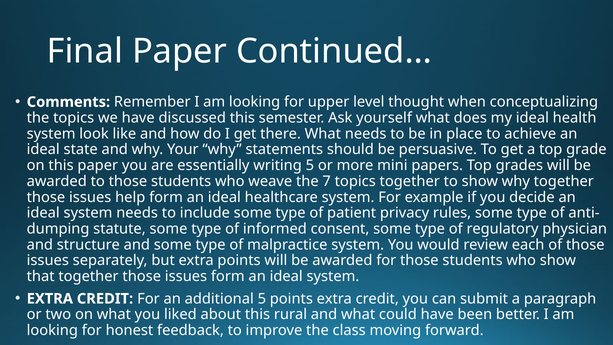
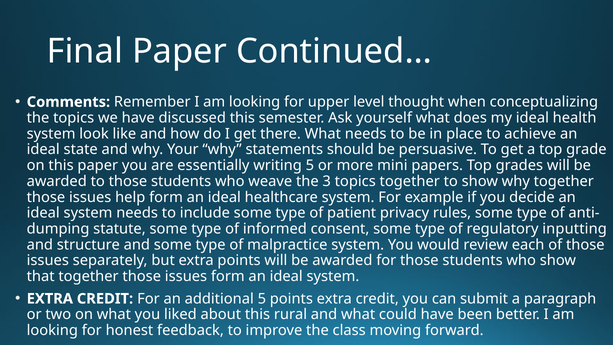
7: 7 -> 3 (327, 181)
physician: physician -> inputting (575, 229)
